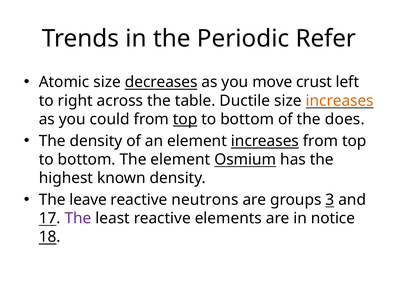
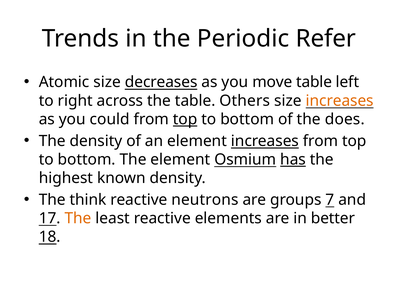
move crust: crust -> table (314, 82)
Ductile: Ductile -> Others (245, 101)
has underline: none -> present (293, 159)
leave: leave -> think (88, 199)
3: 3 -> 7 (330, 199)
The colour: purple -> orange (78, 218)
notice: notice -> better (333, 218)
